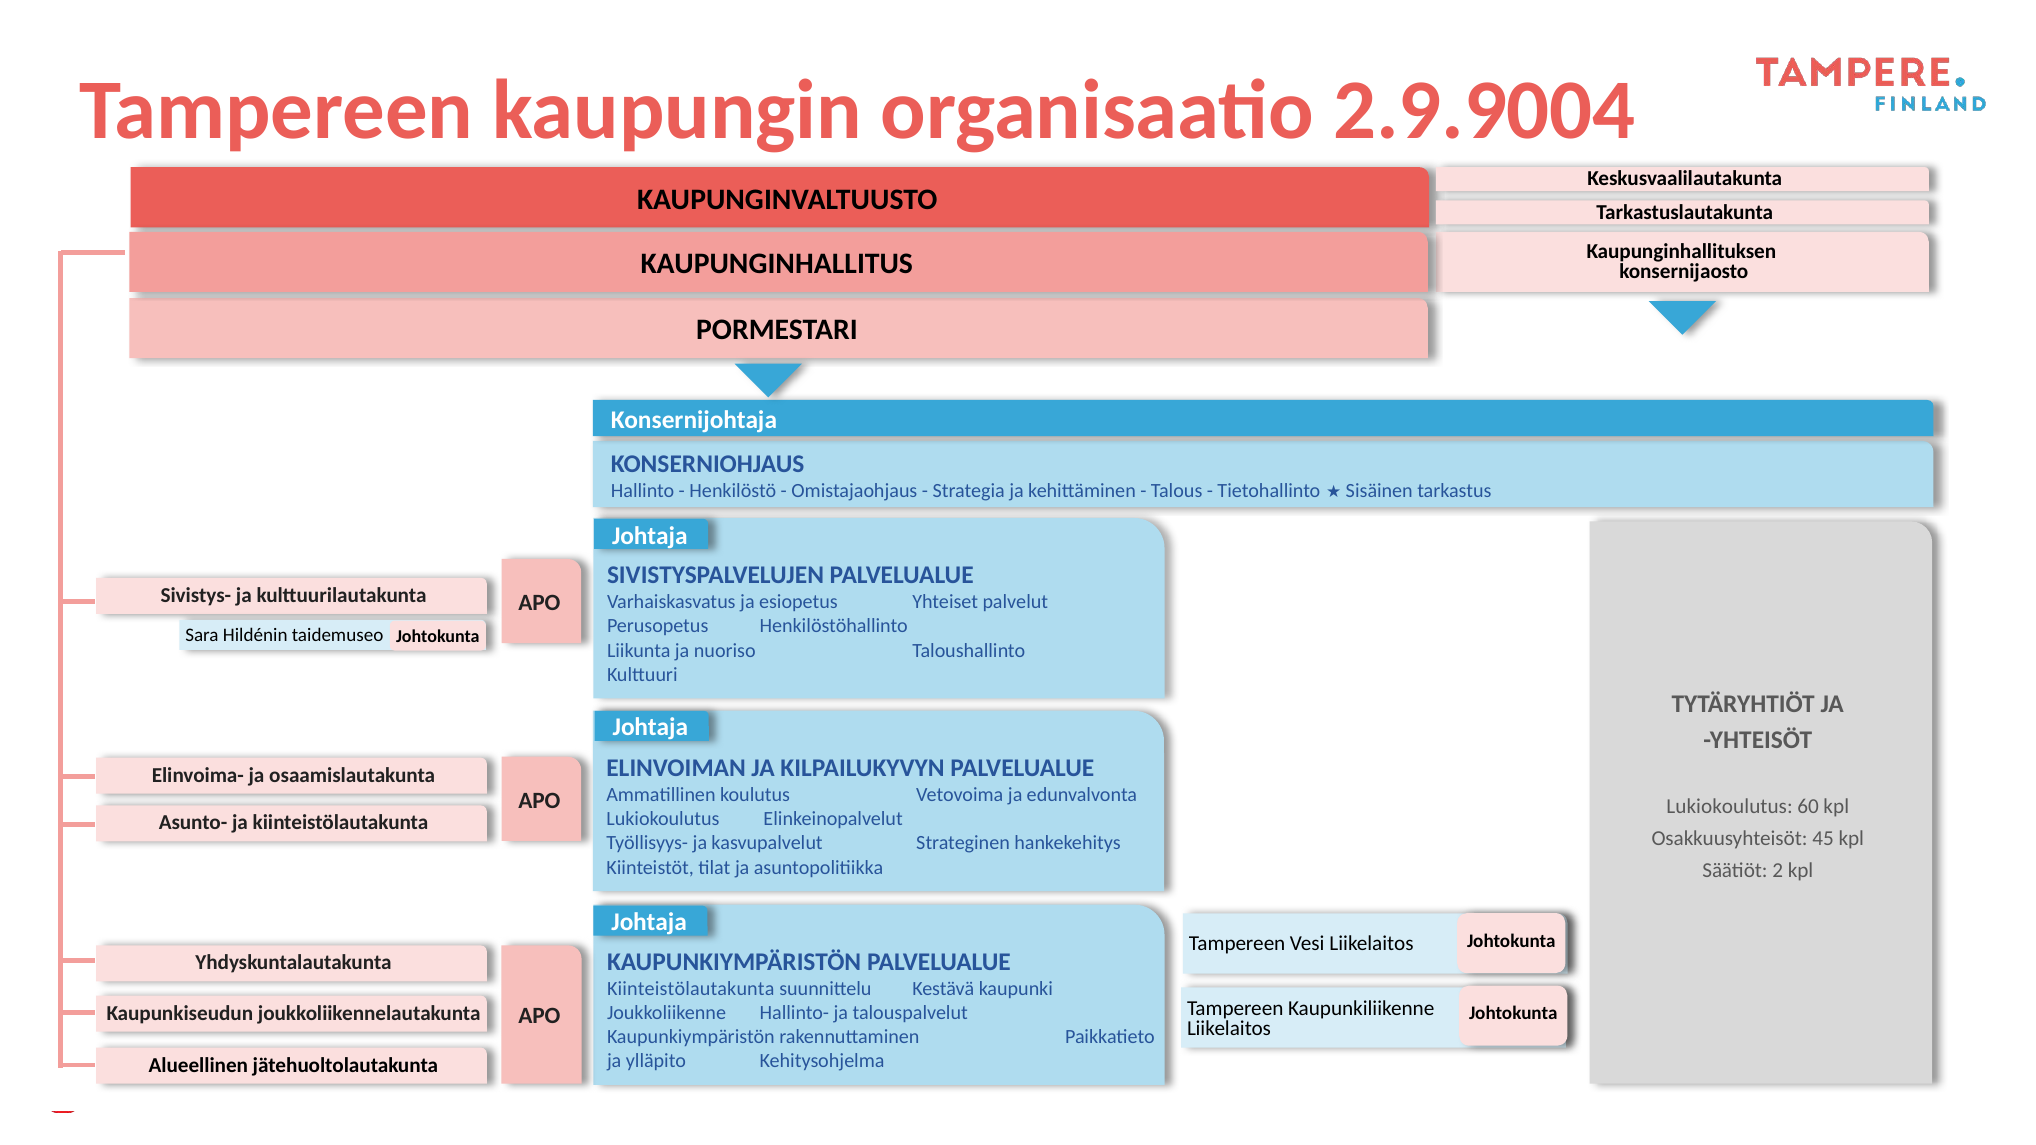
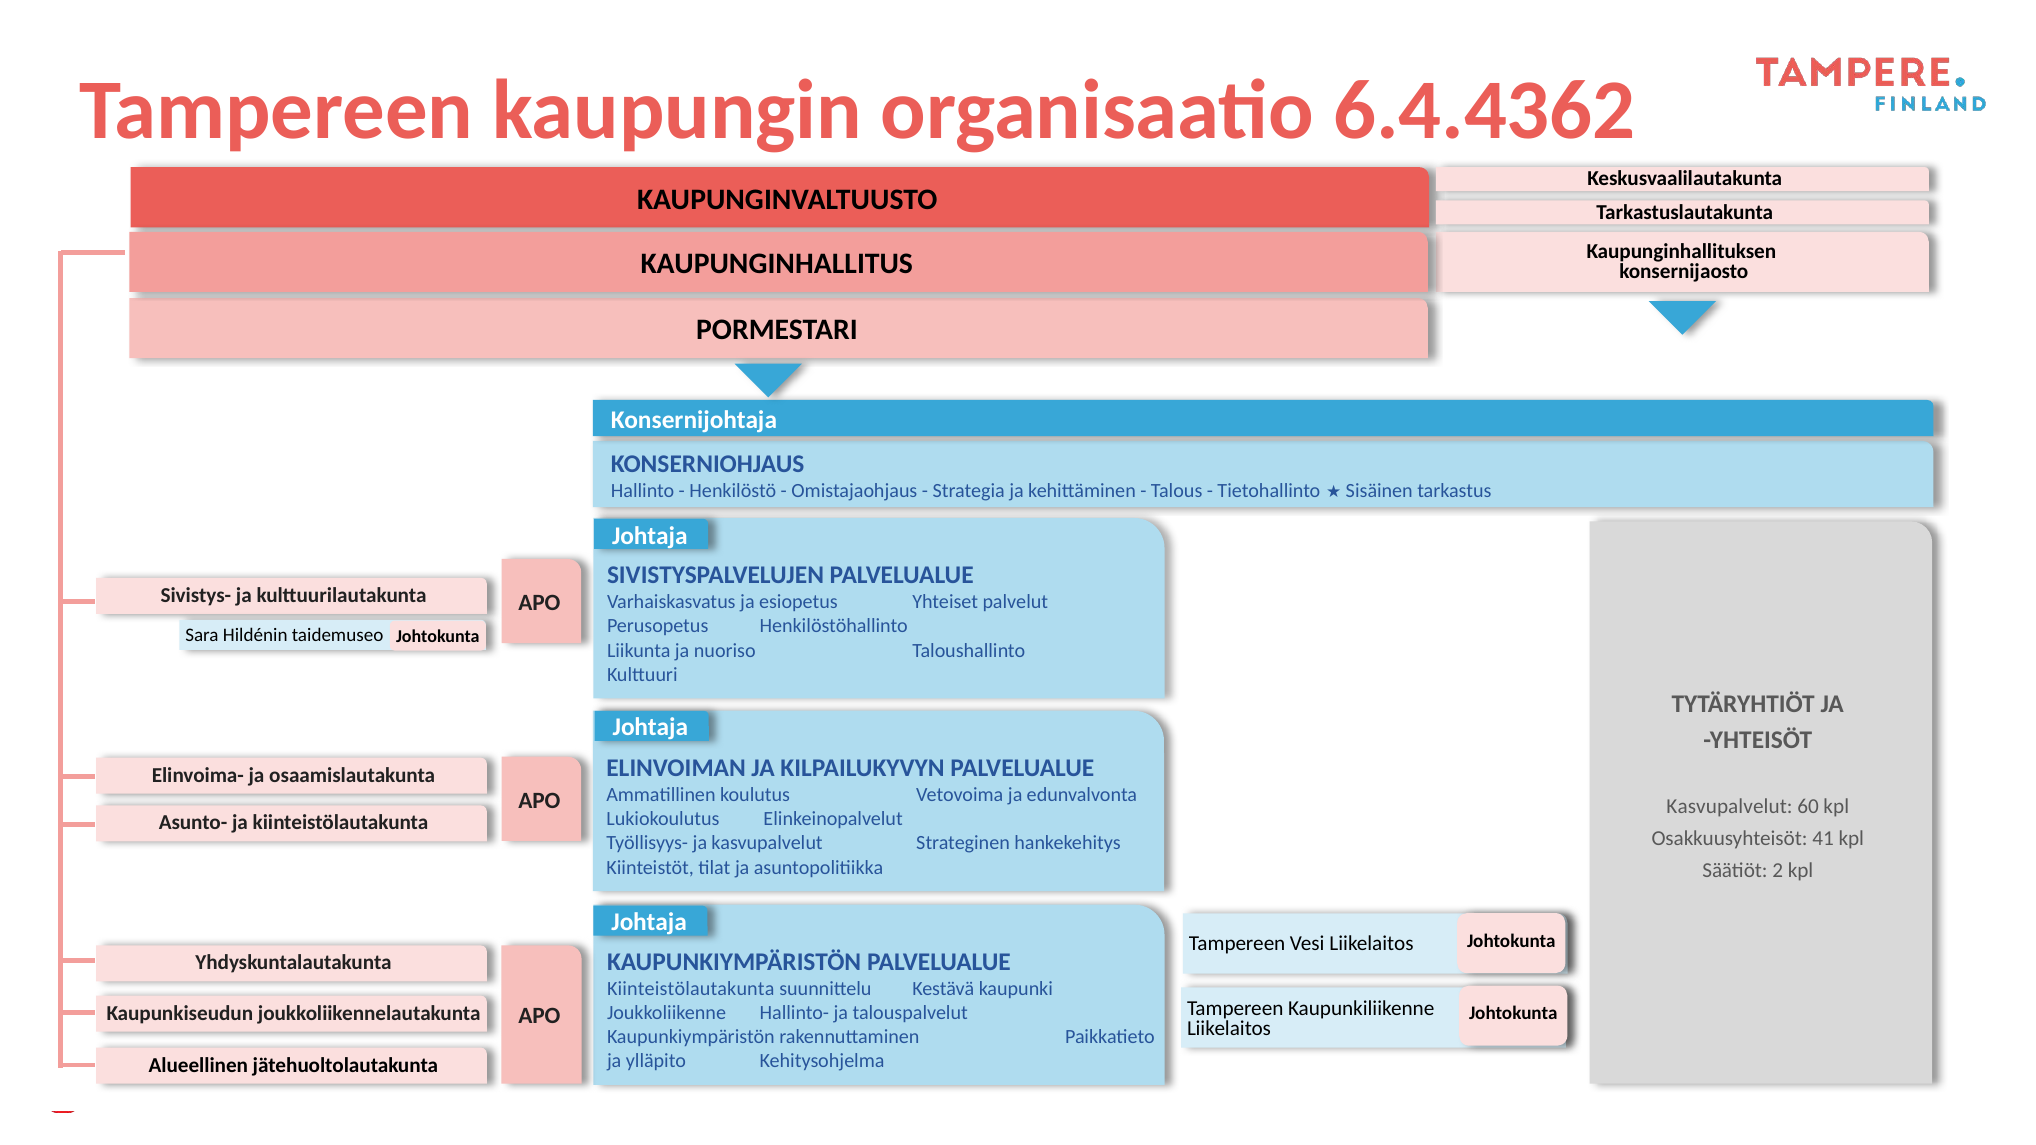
2.9.9004: 2.9.9004 -> 6.4.4362 (1484, 110)
Lukiokoulutus: Lukiokoulutus -> Kasvupalvelut (1730, 807)
45: 45 -> 41 (1823, 839)
